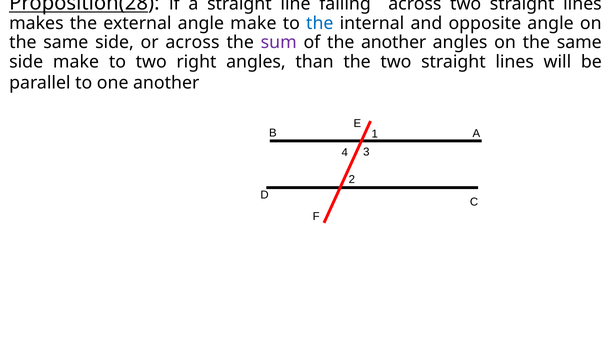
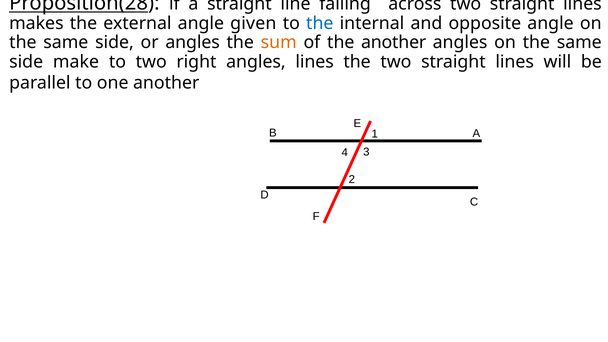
angle make: make -> given (253, 23)
or across: across -> angles (193, 43)
sum colour: purple -> orange (279, 43)
angles than: than -> lines (315, 62)
